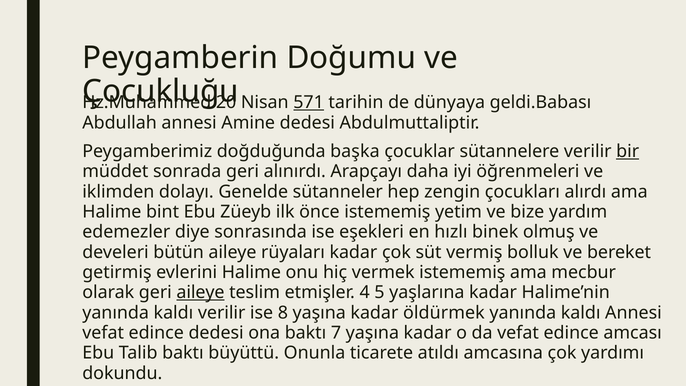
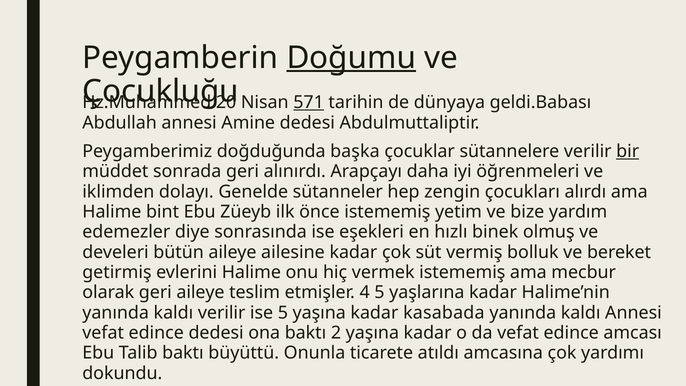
Doğumu underline: none -> present (351, 58)
rüyaları: rüyaları -> ailesine (293, 252)
aileye underline: present -> none (201, 292)
ise 8: 8 -> 5 (283, 313)
öldürmek: öldürmek -> kasabada (444, 313)
7: 7 -> 2 (336, 333)
